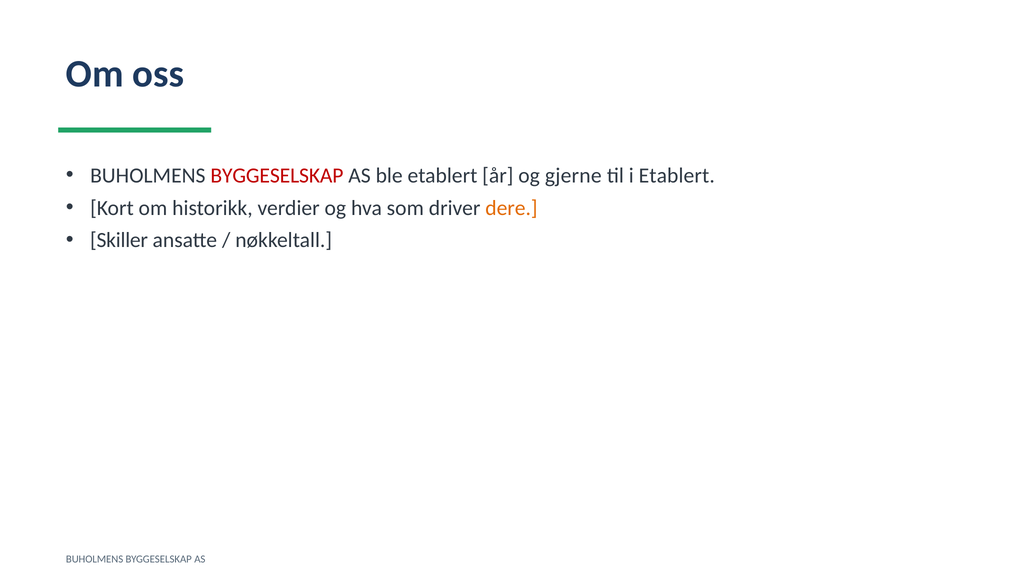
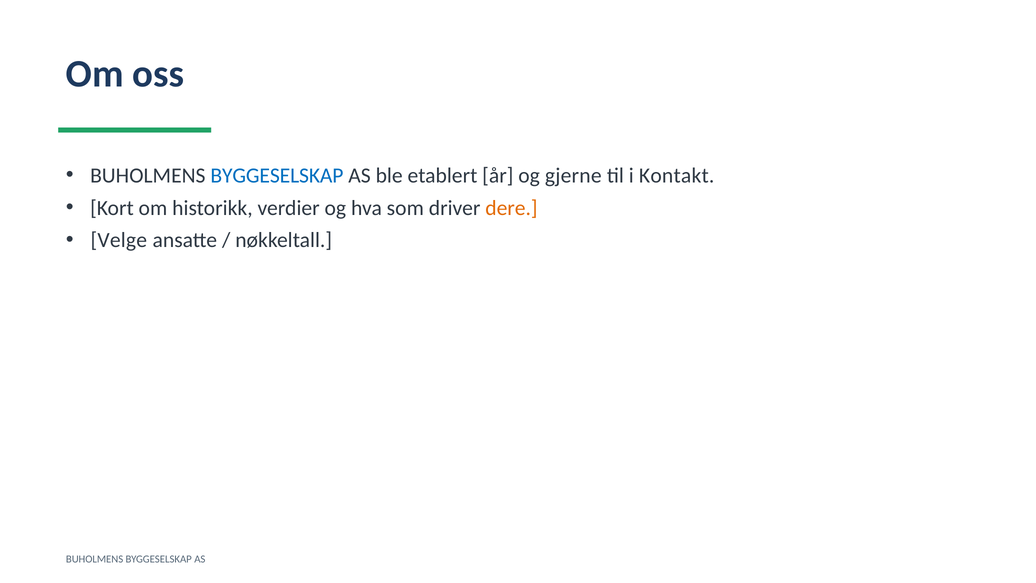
BYGGESELSKAP colour: red -> blue (277, 175)
i Etablert: Etablert -> Kontakt (677, 175)
Skiller: Skiller -> Velge (119, 240)
